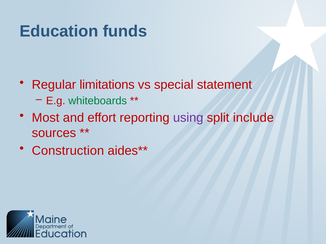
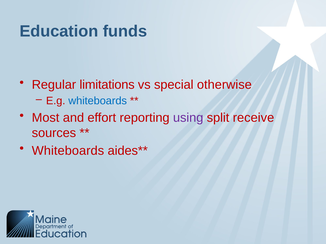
statement: statement -> otherwise (224, 85)
whiteboards colour: green -> blue (98, 101)
include: include -> receive (253, 118)
Construction: Construction -> Whiteboards (68, 151)
